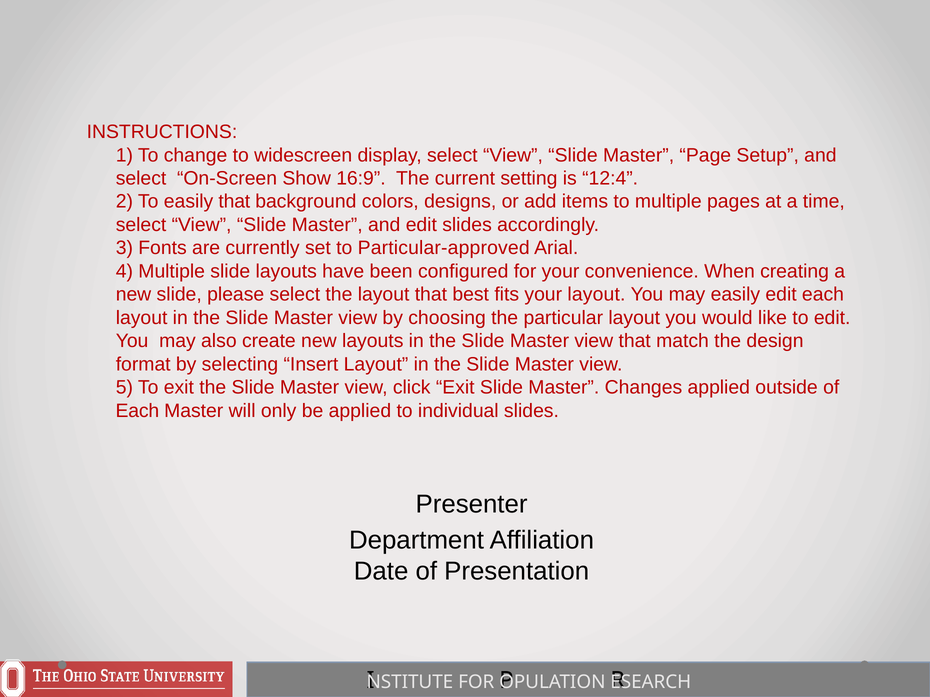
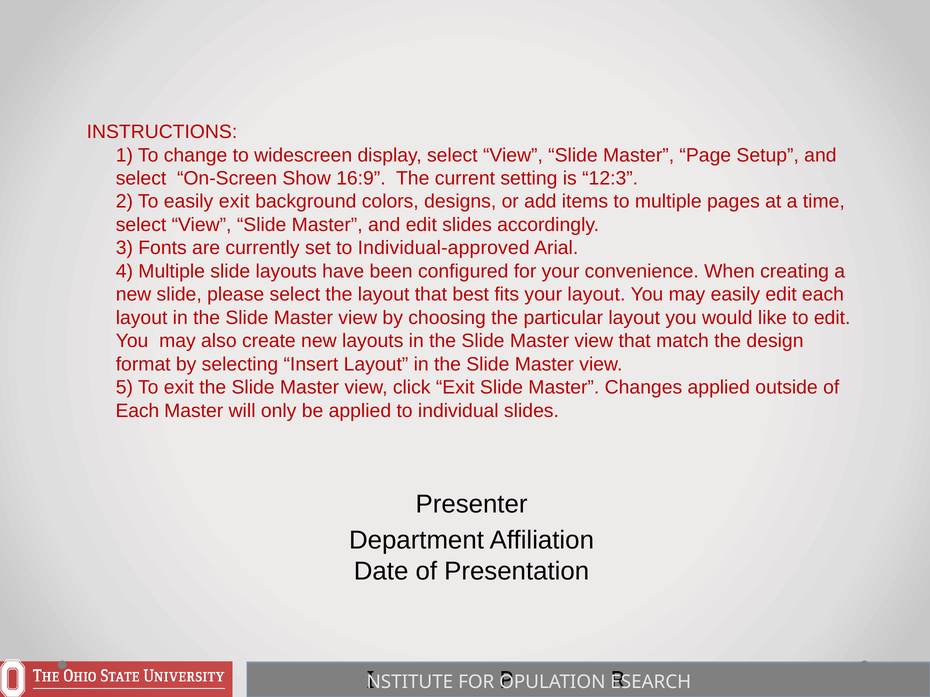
12:4: 12:4 -> 12:3 (610, 178)
easily that: that -> exit (234, 202)
Particular-approved: Particular-approved -> Individual-approved (444, 248)
